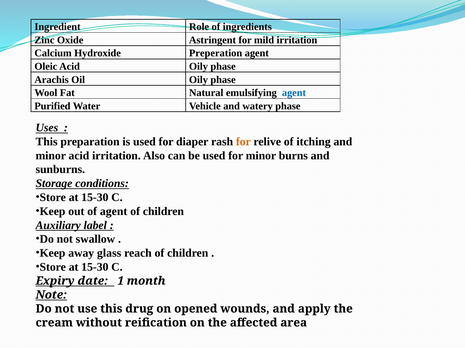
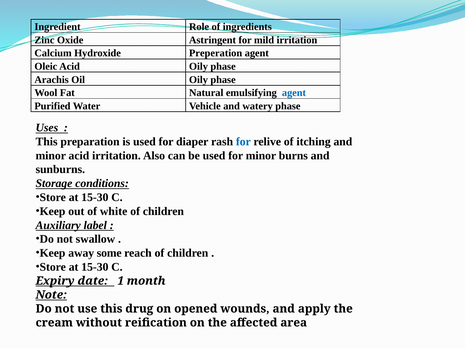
for colour: orange -> blue (243, 142)
of agent: agent -> white (114, 212)
glass: glass -> some (109, 254)
